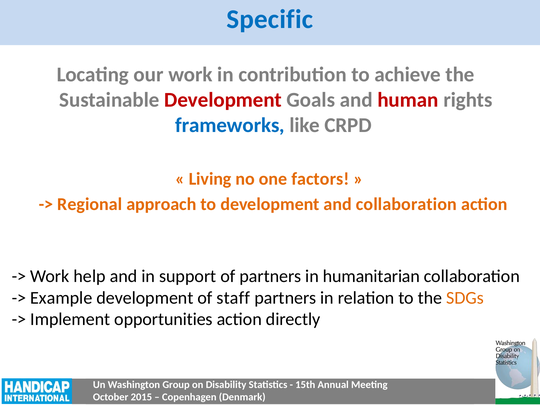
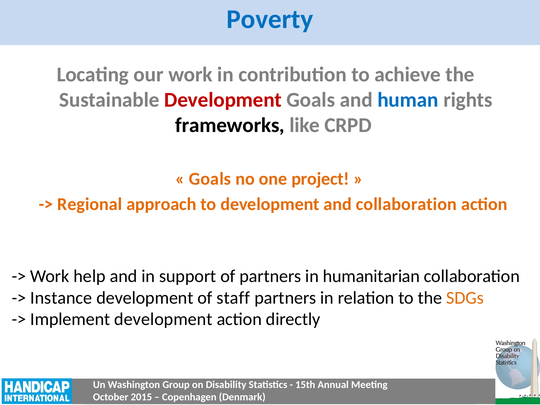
Specific: Specific -> Poverty (270, 19)
human colour: red -> blue (408, 100)
frameworks colour: blue -> black (230, 125)
Living: Living -> Goals (210, 179)
factors: factors -> project (320, 179)
Example: Example -> Instance (61, 298)
Implement opportunities: opportunities -> development (163, 319)
